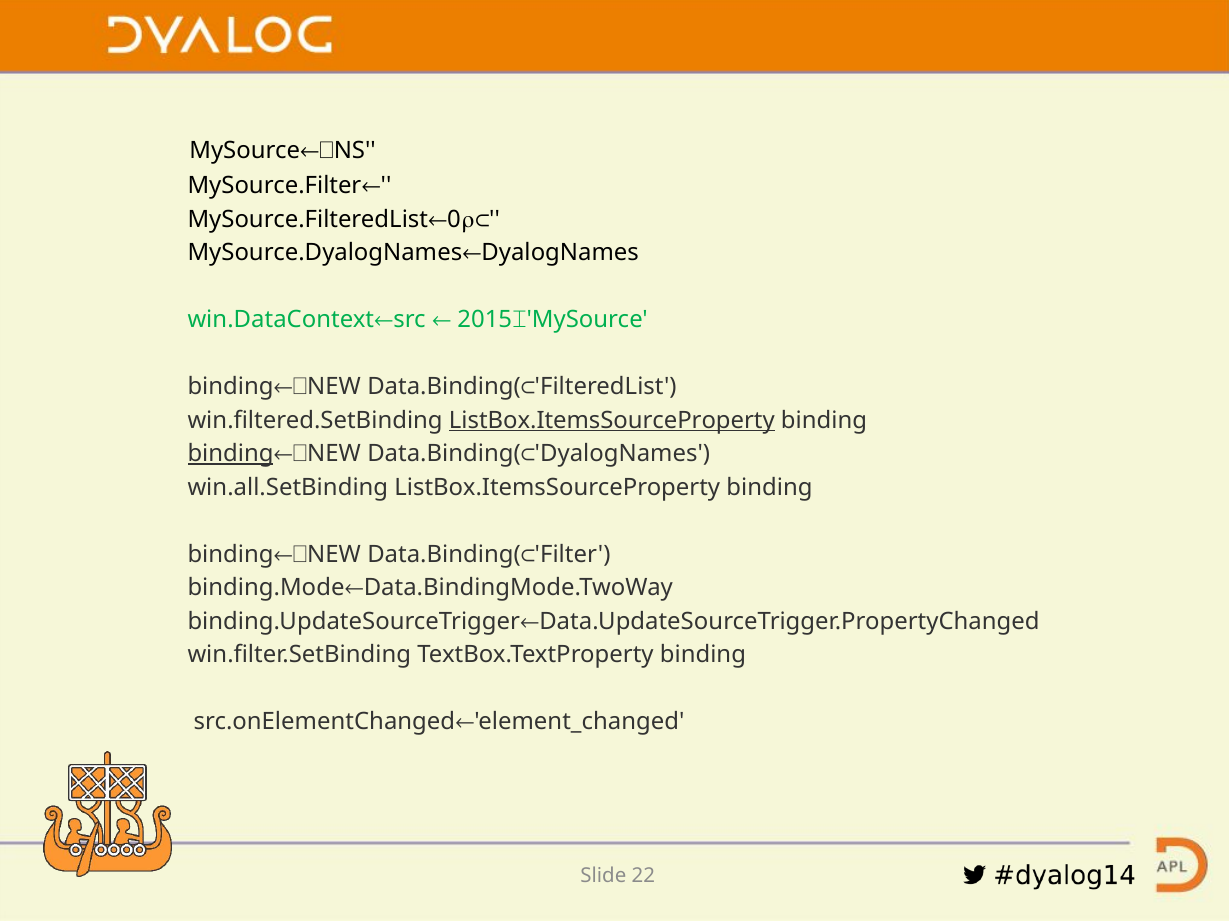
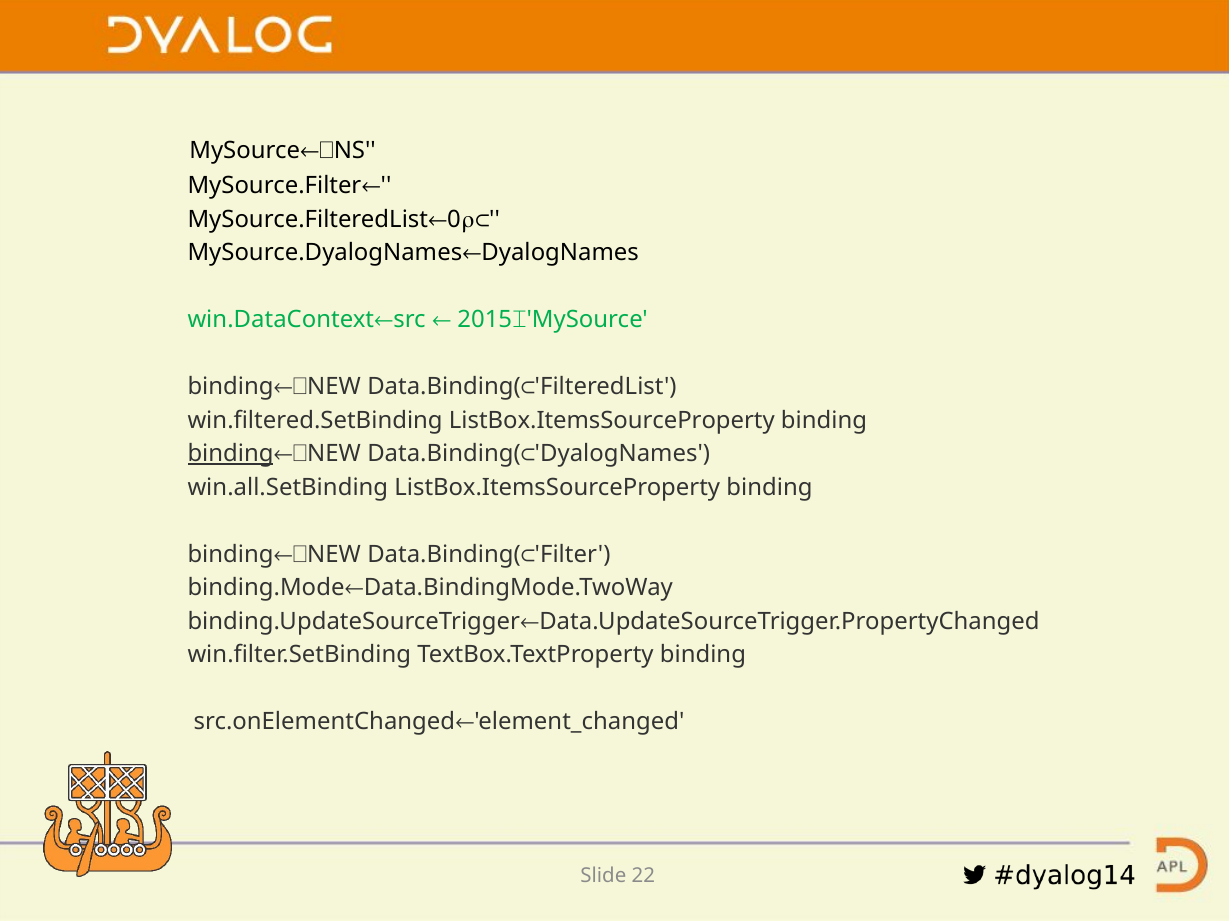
ListBox.ItemsSourceProperty underline: present -> none (612, 420)
